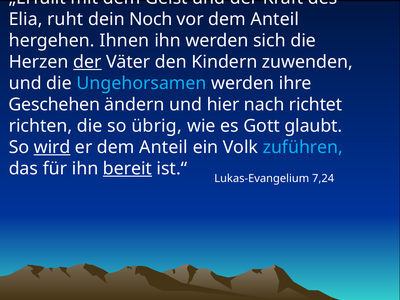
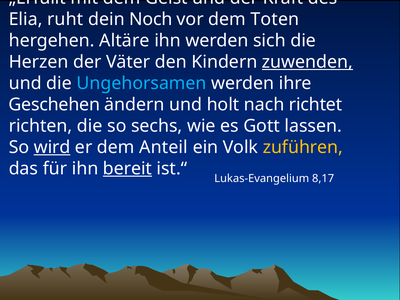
vor dem Anteil: Anteil -> Toten (275, 19)
Ihnen: Ihnen -> Altäre (124, 41)
der underline: present -> none (87, 62)
zuwenden underline: none -> present (307, 62)
hier: hier -> holt (223, 105)
übrig: übrig -> sechs (157, 126)
glaubt: glaubt -> lassen (313, 126)
zuführen colour: light blue -> yellow (303, 147)
7,24: 7,24 -> 8,17 (323, 178)
